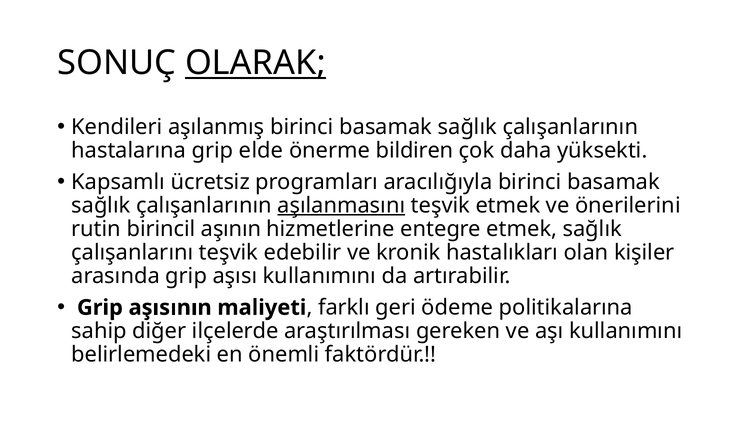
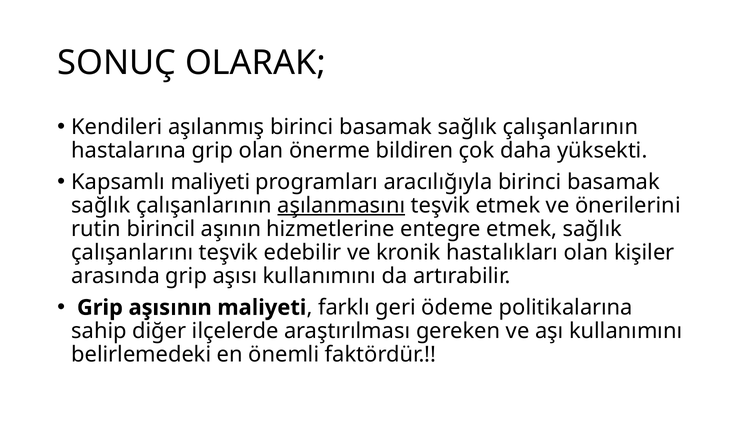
OLARAK underline: present -> none (255, 63)
grip elde: elde -> olan (261, 151)
Kapsamlı ücretsiz: ücretsiz -> maliyeti (210, 182)
